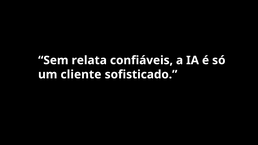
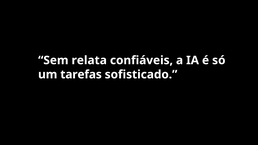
cliente: cliente -> tarefas (81, 75)
